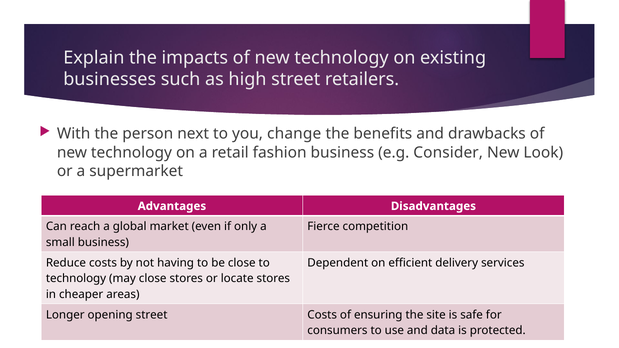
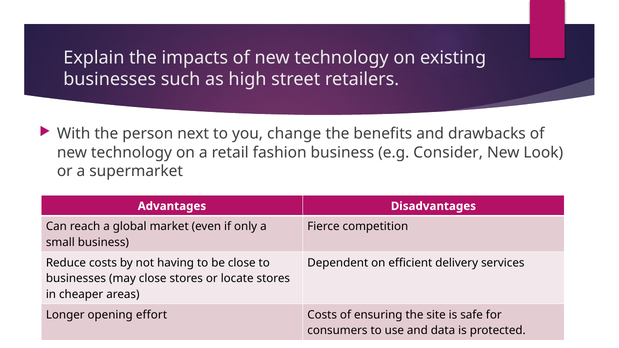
technology: technology -> businesses (76, 279)
opening street: street -> effort (152, 315)
